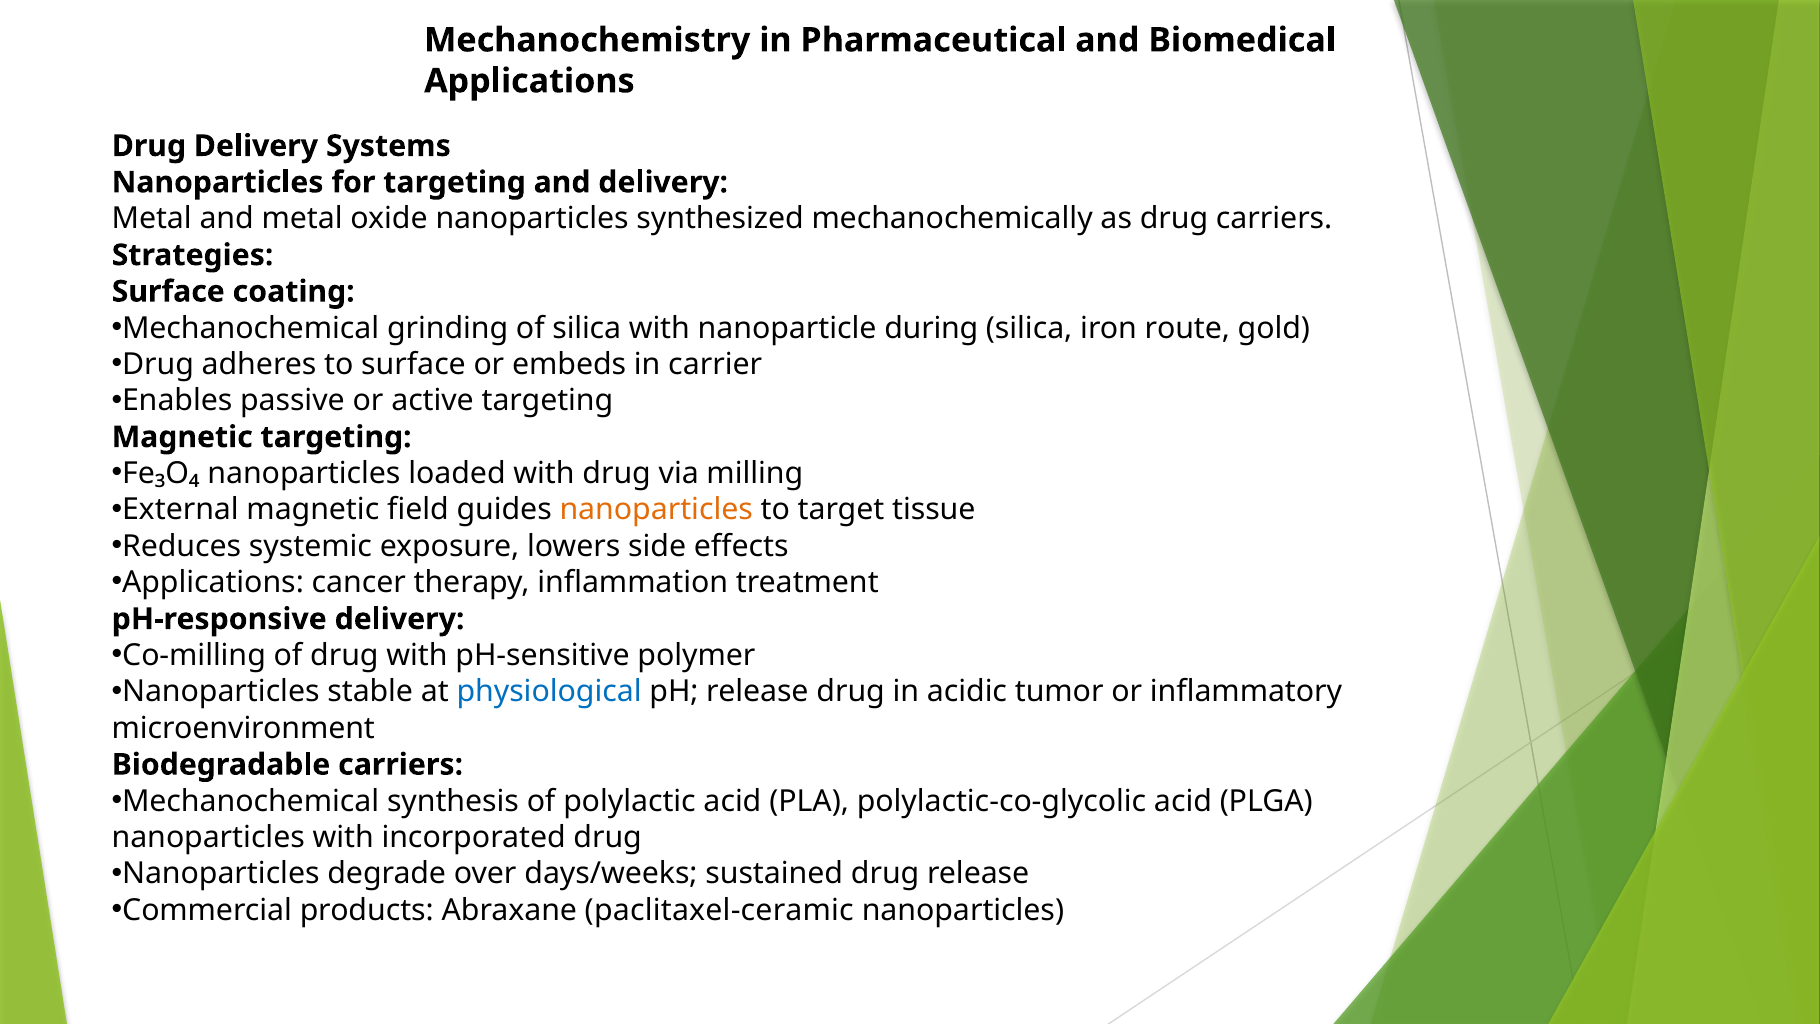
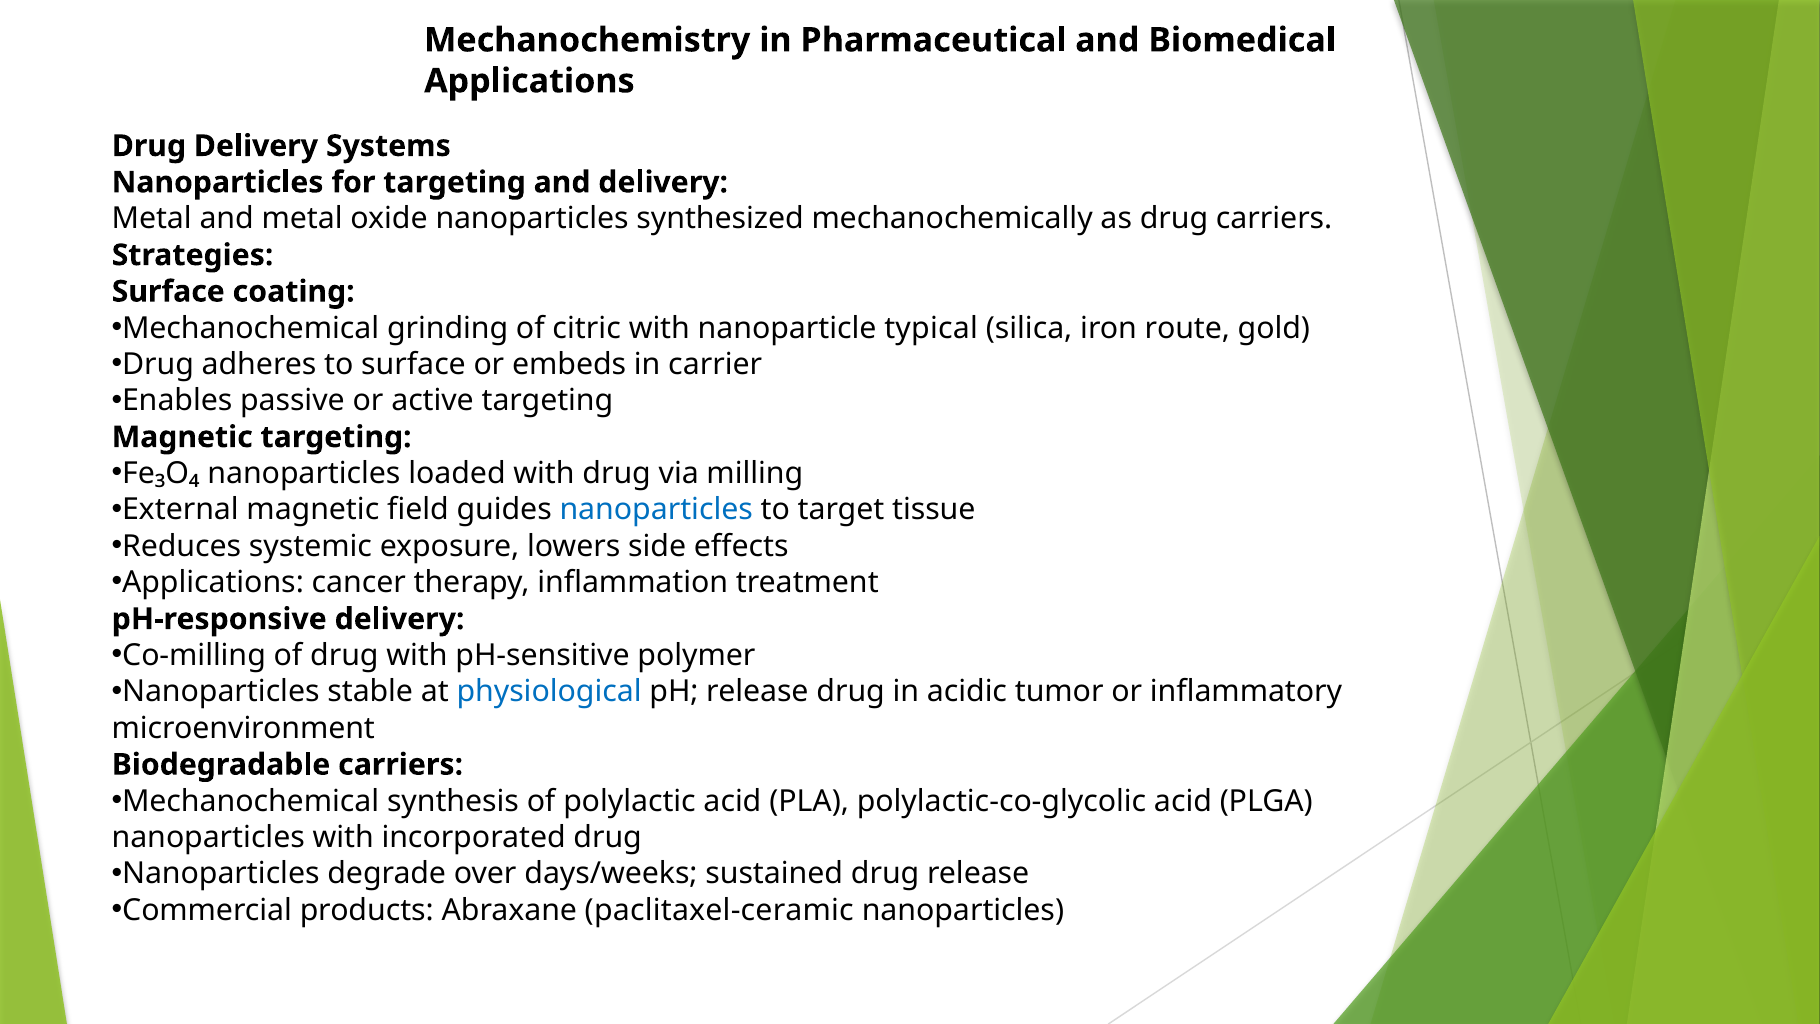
of silica: silica -> citric (587, 328)
during: during -> typical (931, 328)
nanoparticles colour: orange -> blue (656, 510)
